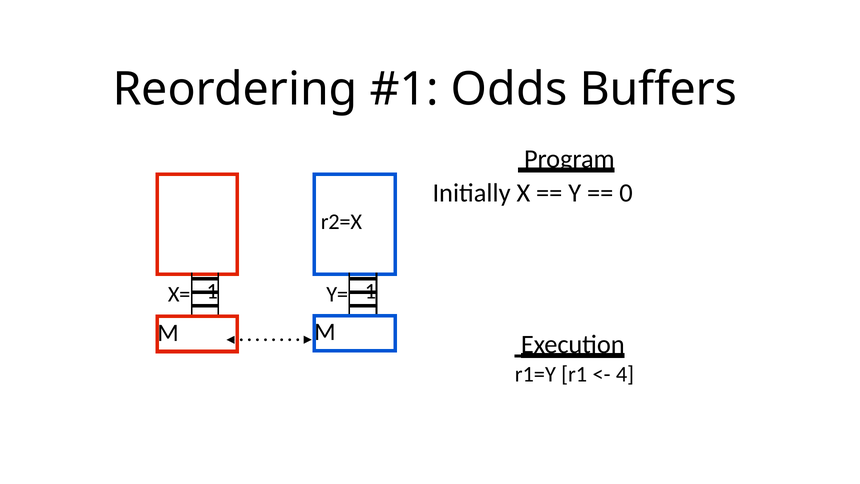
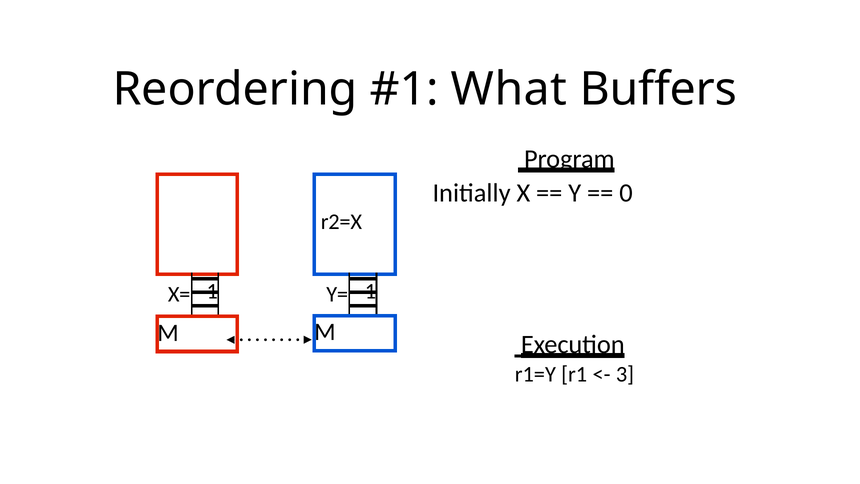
Odds: Odds -> What (509, 90)
4: 4 -> 3 (625, 374)
